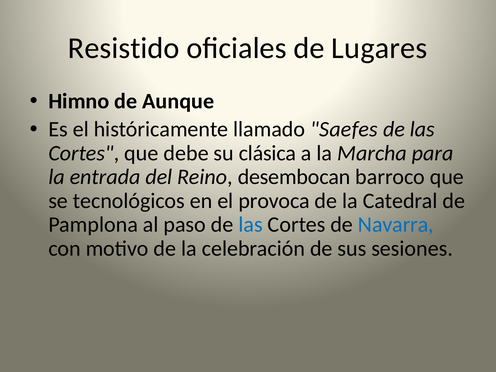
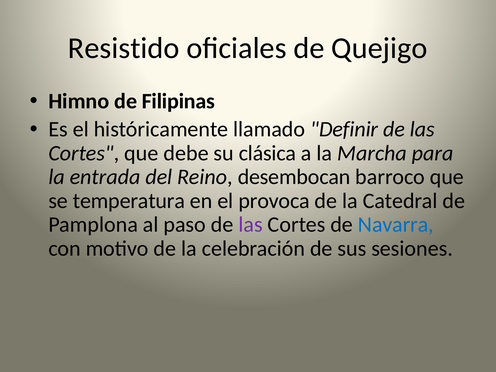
Lugares: Lugares -> Quejigo (379, 48)
Aunque: Aunque -> Filipinas (178, 101)
Saefes: Saefes -> Definir (344, 129)
tecnológicos: tecnológicos -> temperatura (129, 201)
las colour: blue -> purple (251, 225)
